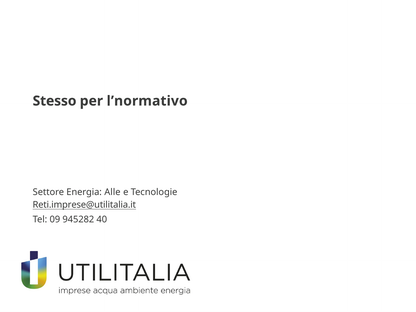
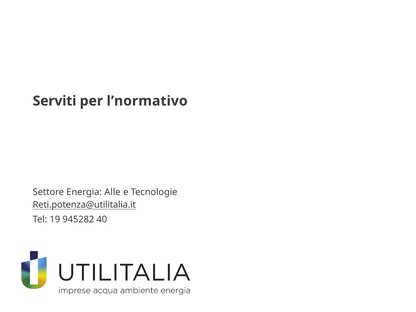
Stesso: Stesso -> Serviti (55, 101)
Reti.imprese@utilitalia.it: Reti.imprese@utilitalia.it -> Reti.potenza@utilitalia.it (84, 205)
09: 09 -> 19 (55, 219)
